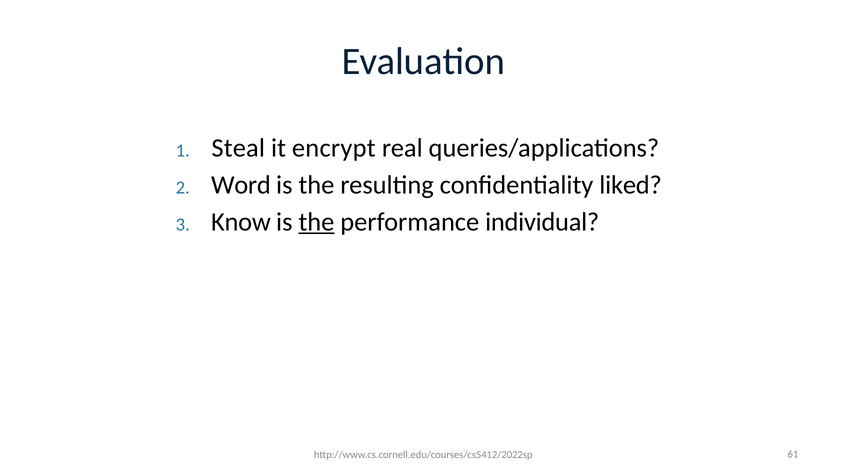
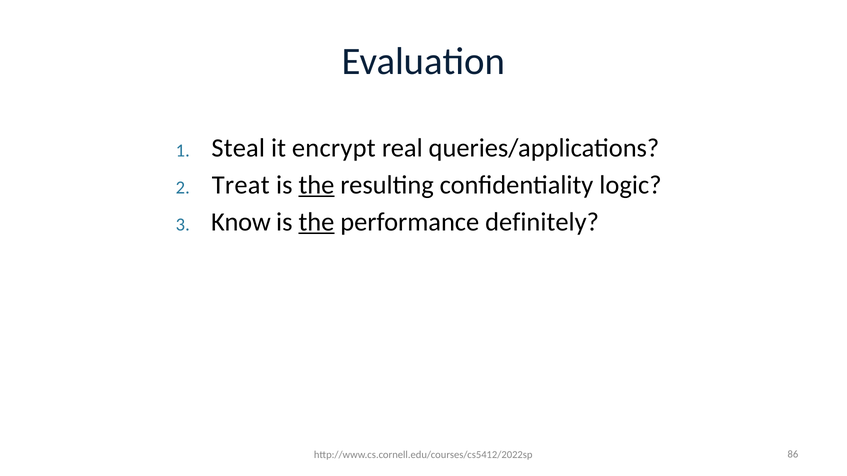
Word: Word -> Treat (241, 185)
the underline: none -> present (316, 185)
liked: liked -> logic (630, 185)
individual: individual -> definitely (542, 222)
61: 61 -> 86 (793, 455)
